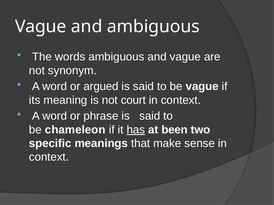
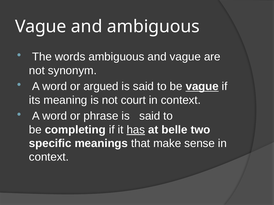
vague underline: none -> present (202, 87)
chameleon: chameleon -> completing (75, 130)
been: been -> belle (174, 130)
